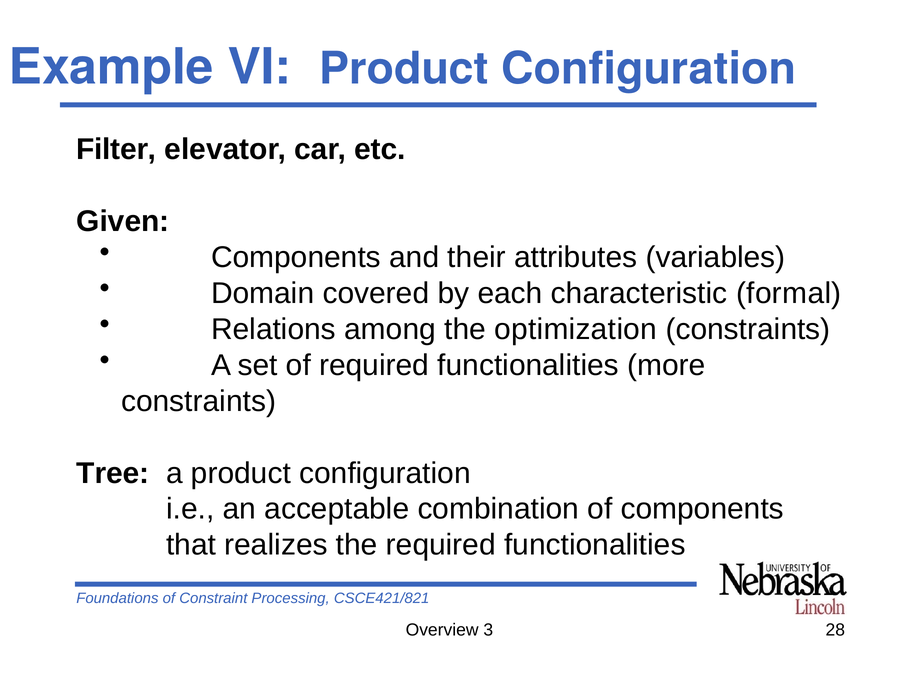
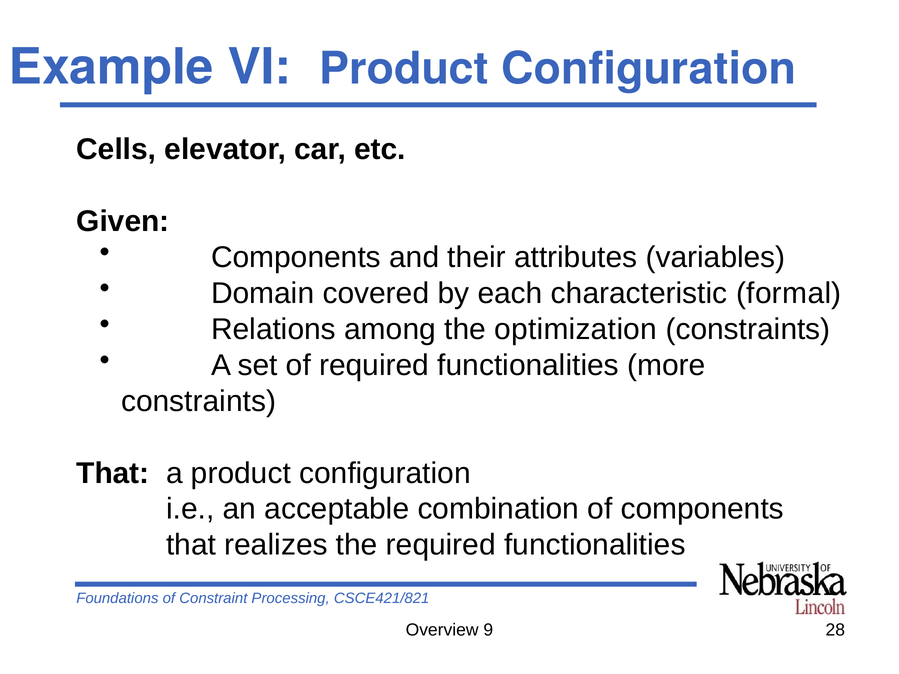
Filter: Filter -> Cells (116, 150)
Tree: Tree -> That (113, 473)
3: 3 -> 9 (488, 630)
